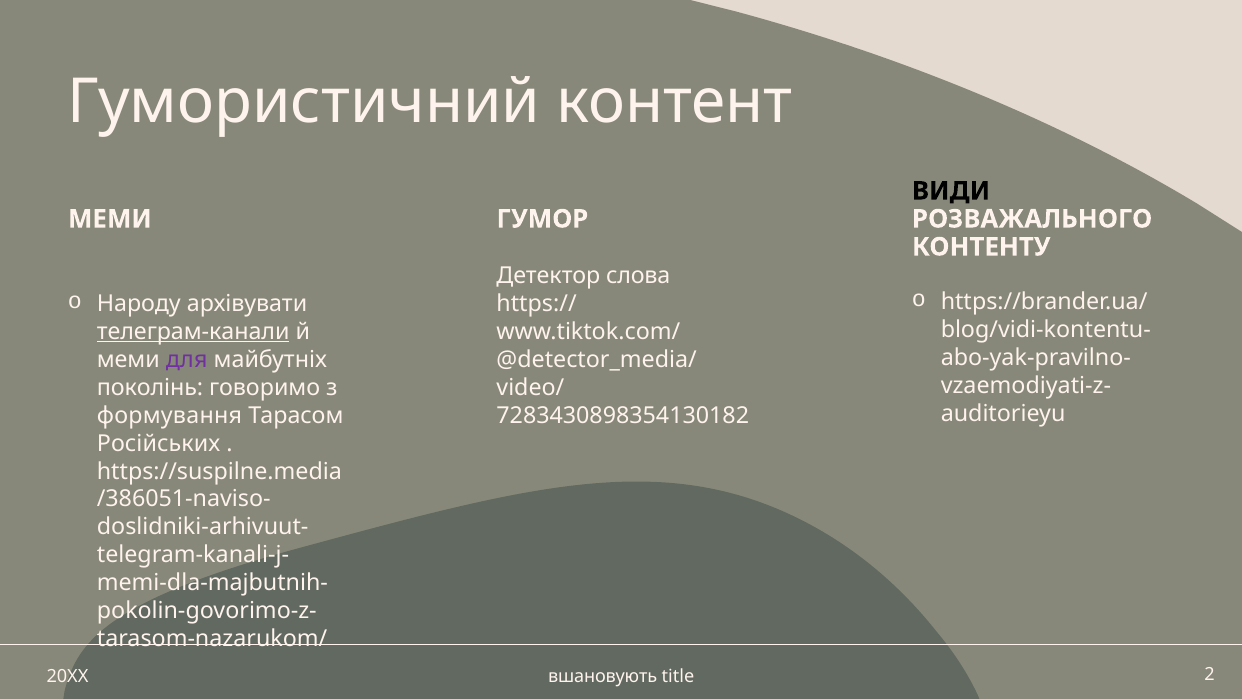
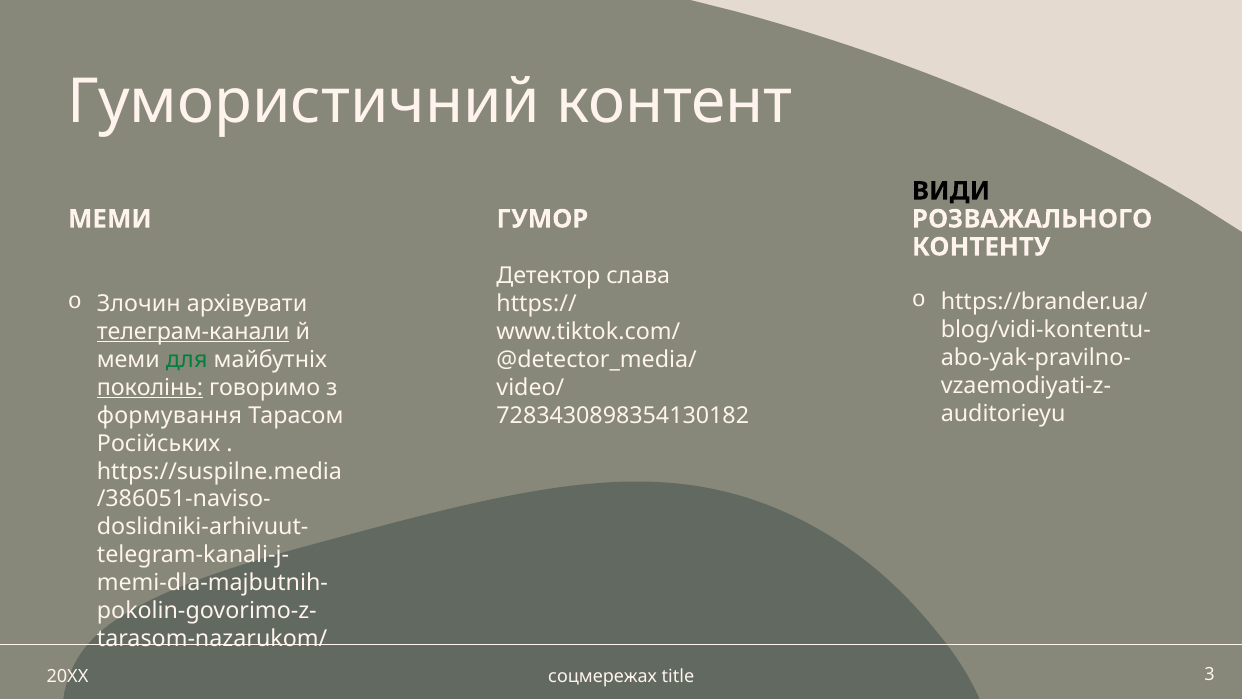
слова: слова -> слава (638, 275)
Народу: Народу -> Злочин (139, 303)
для colour: purple -> green (187, 359)
поколінь underline: none -> present (150, 387)
вшановують: вшановують -> соцмережах (603, 676)
2: 2 -> 3 (1210, 674)
